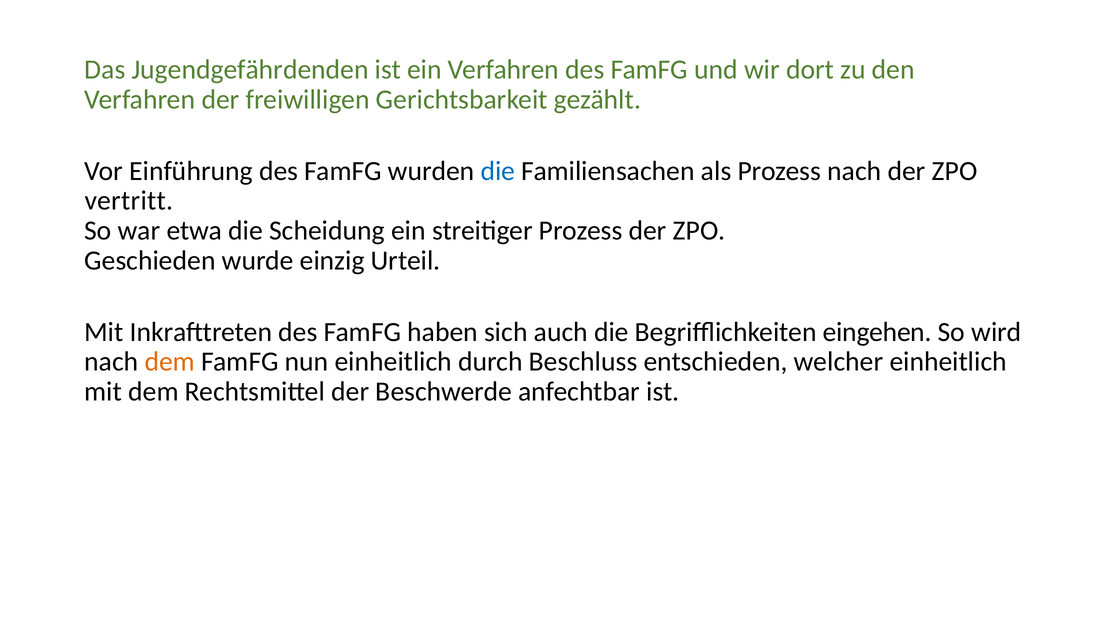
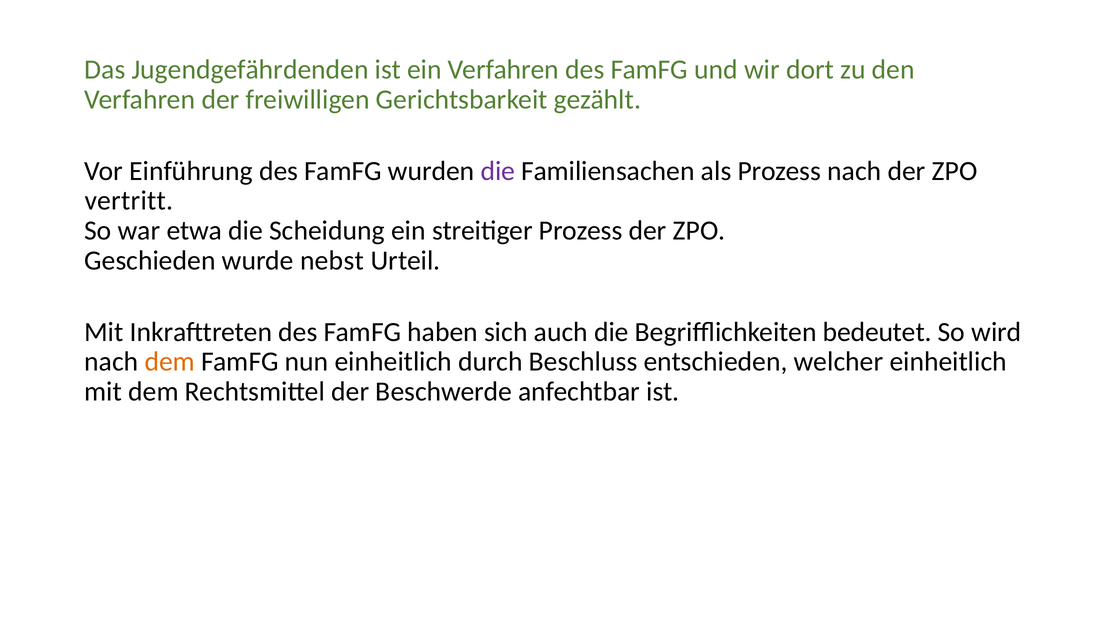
die colour: blue -> purple (498, 171)
einzig: einzig -> nebst (332, 260)
eingehen: eingehen -> bedeutet (877, 332)
